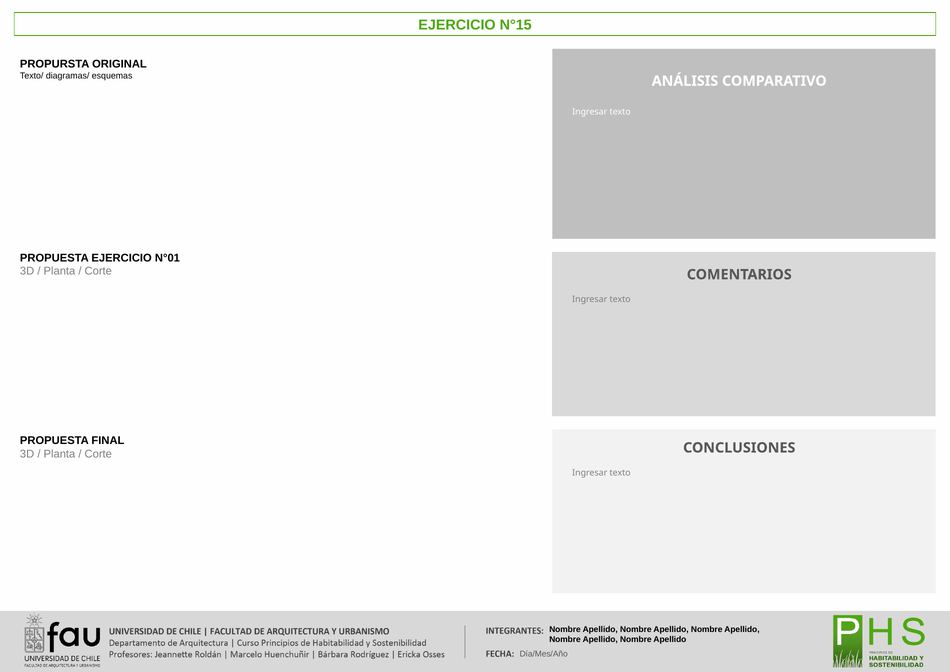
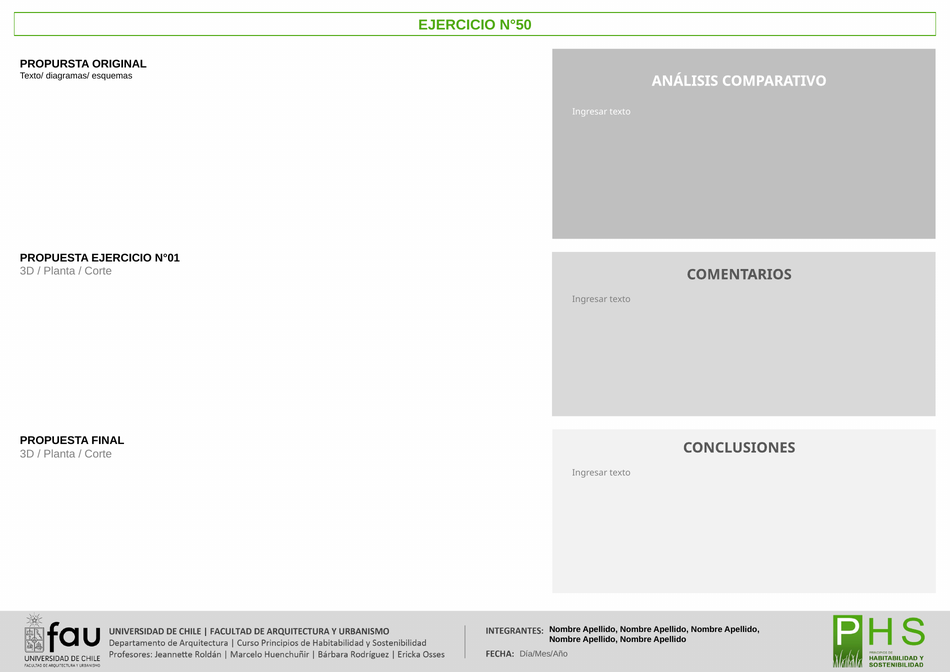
N°15: N°15 -> N°50 (516, 25)
